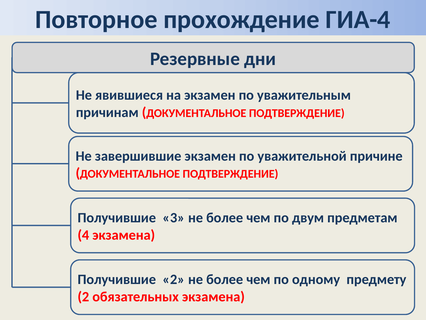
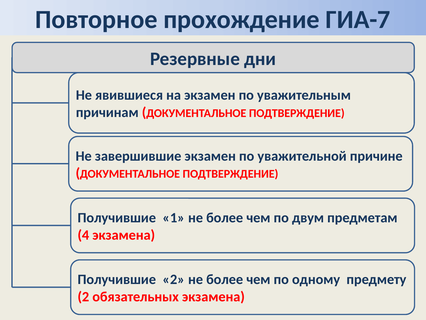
ГИА-4: ГИА-4 -> ГИА-7 (358, 20)
3: 3 -> 1 (174, 218)
